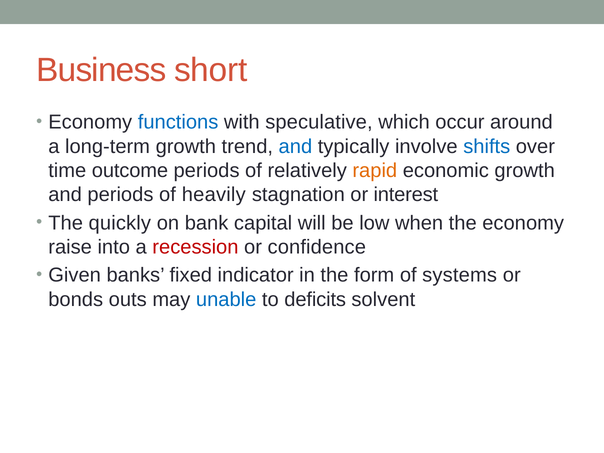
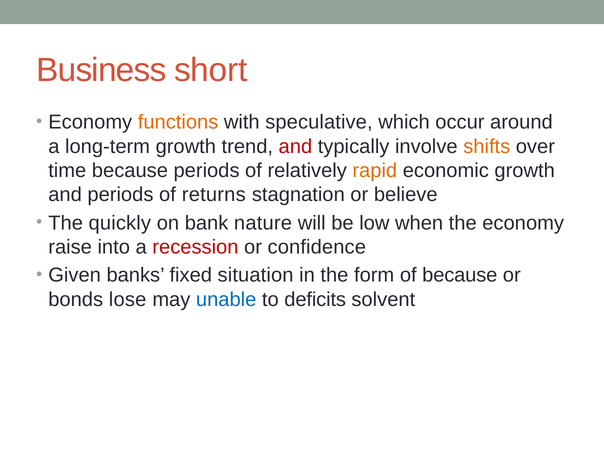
functions colour: blue -> orange (178, 122)
and colour: blue -> red (295, 146)
shifts colour: blue -> orange (487, 146)
time outcome: outcome -> because (130, 171)
heavily: heavily -> returns (214, 195)
interest: interest -> believe (406, 195)
capital: capital -> nature (263, 223)
indicator: indicator -> situation (256, 275)
of systems: systems -> because (460, 275)
outs: outs -> lose (128, 299)
